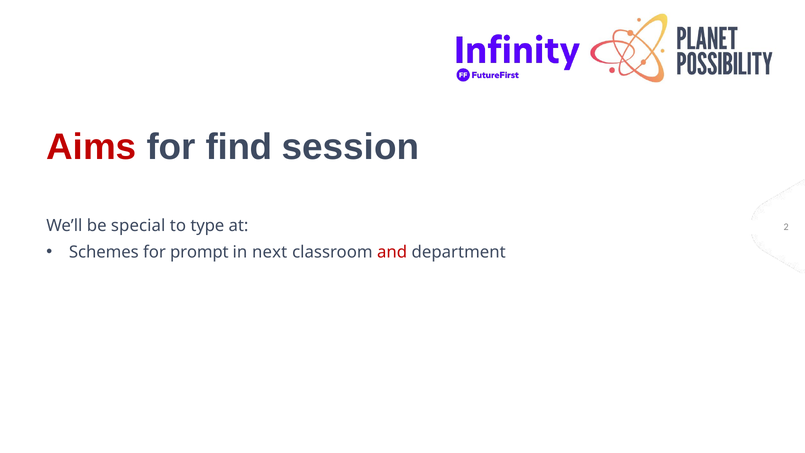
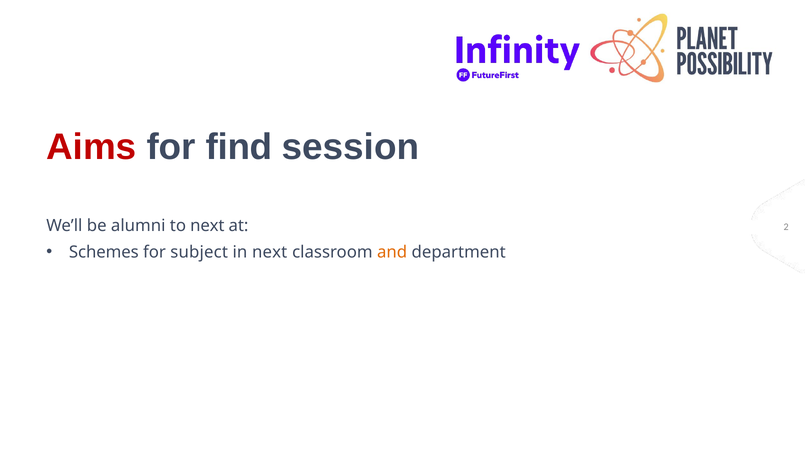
special: special -> alumni (138, 225)
to type: type -> next (207, 225)
prompt: prompt -> subject (199, 252)
and colour: red -> orange (392, 252)
